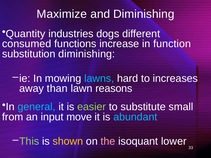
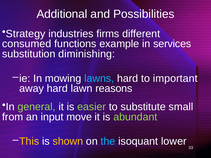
Maximize: Maximize -> Additional (62, 14)
and Diminishing: Diminishing -> Possibilities (144, 14)
Quantity: Quantity -> Strategy (26, 34)
dogs: dogs -> firms (108, 34)
increase: increase -> example (119, 44)
function: function -> services (172, 44)
increases: increases -> important (175, 79)
away than: than -> hard (57, 89)
general colour: light blue -> light green (37, 107)
abundant colour: light blue -> light green (135, 117)
This colour: light green -> yellow (29, 142)
the colour: pink -> light blue (108, 142)
